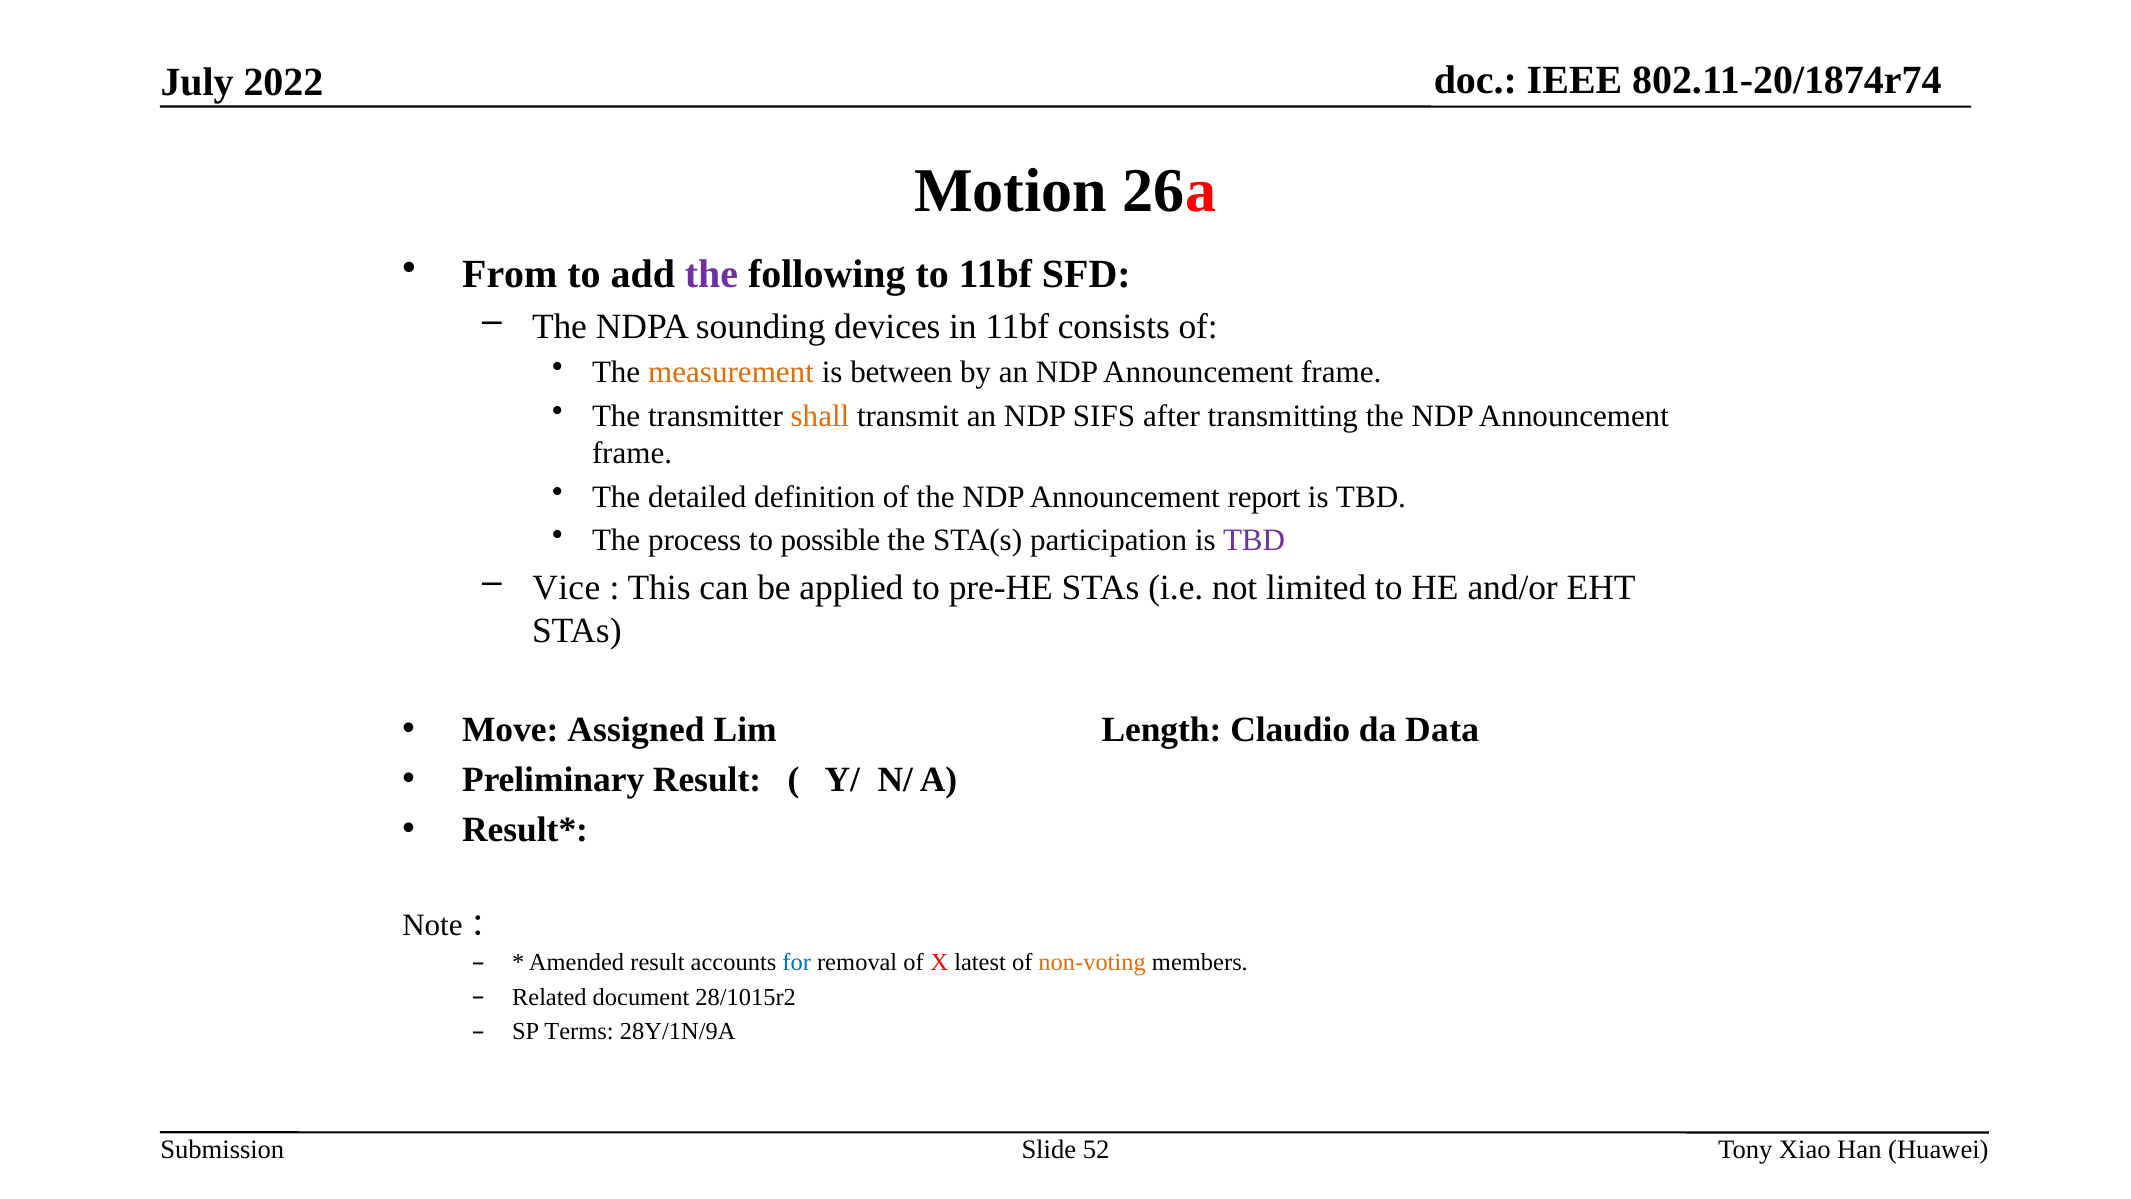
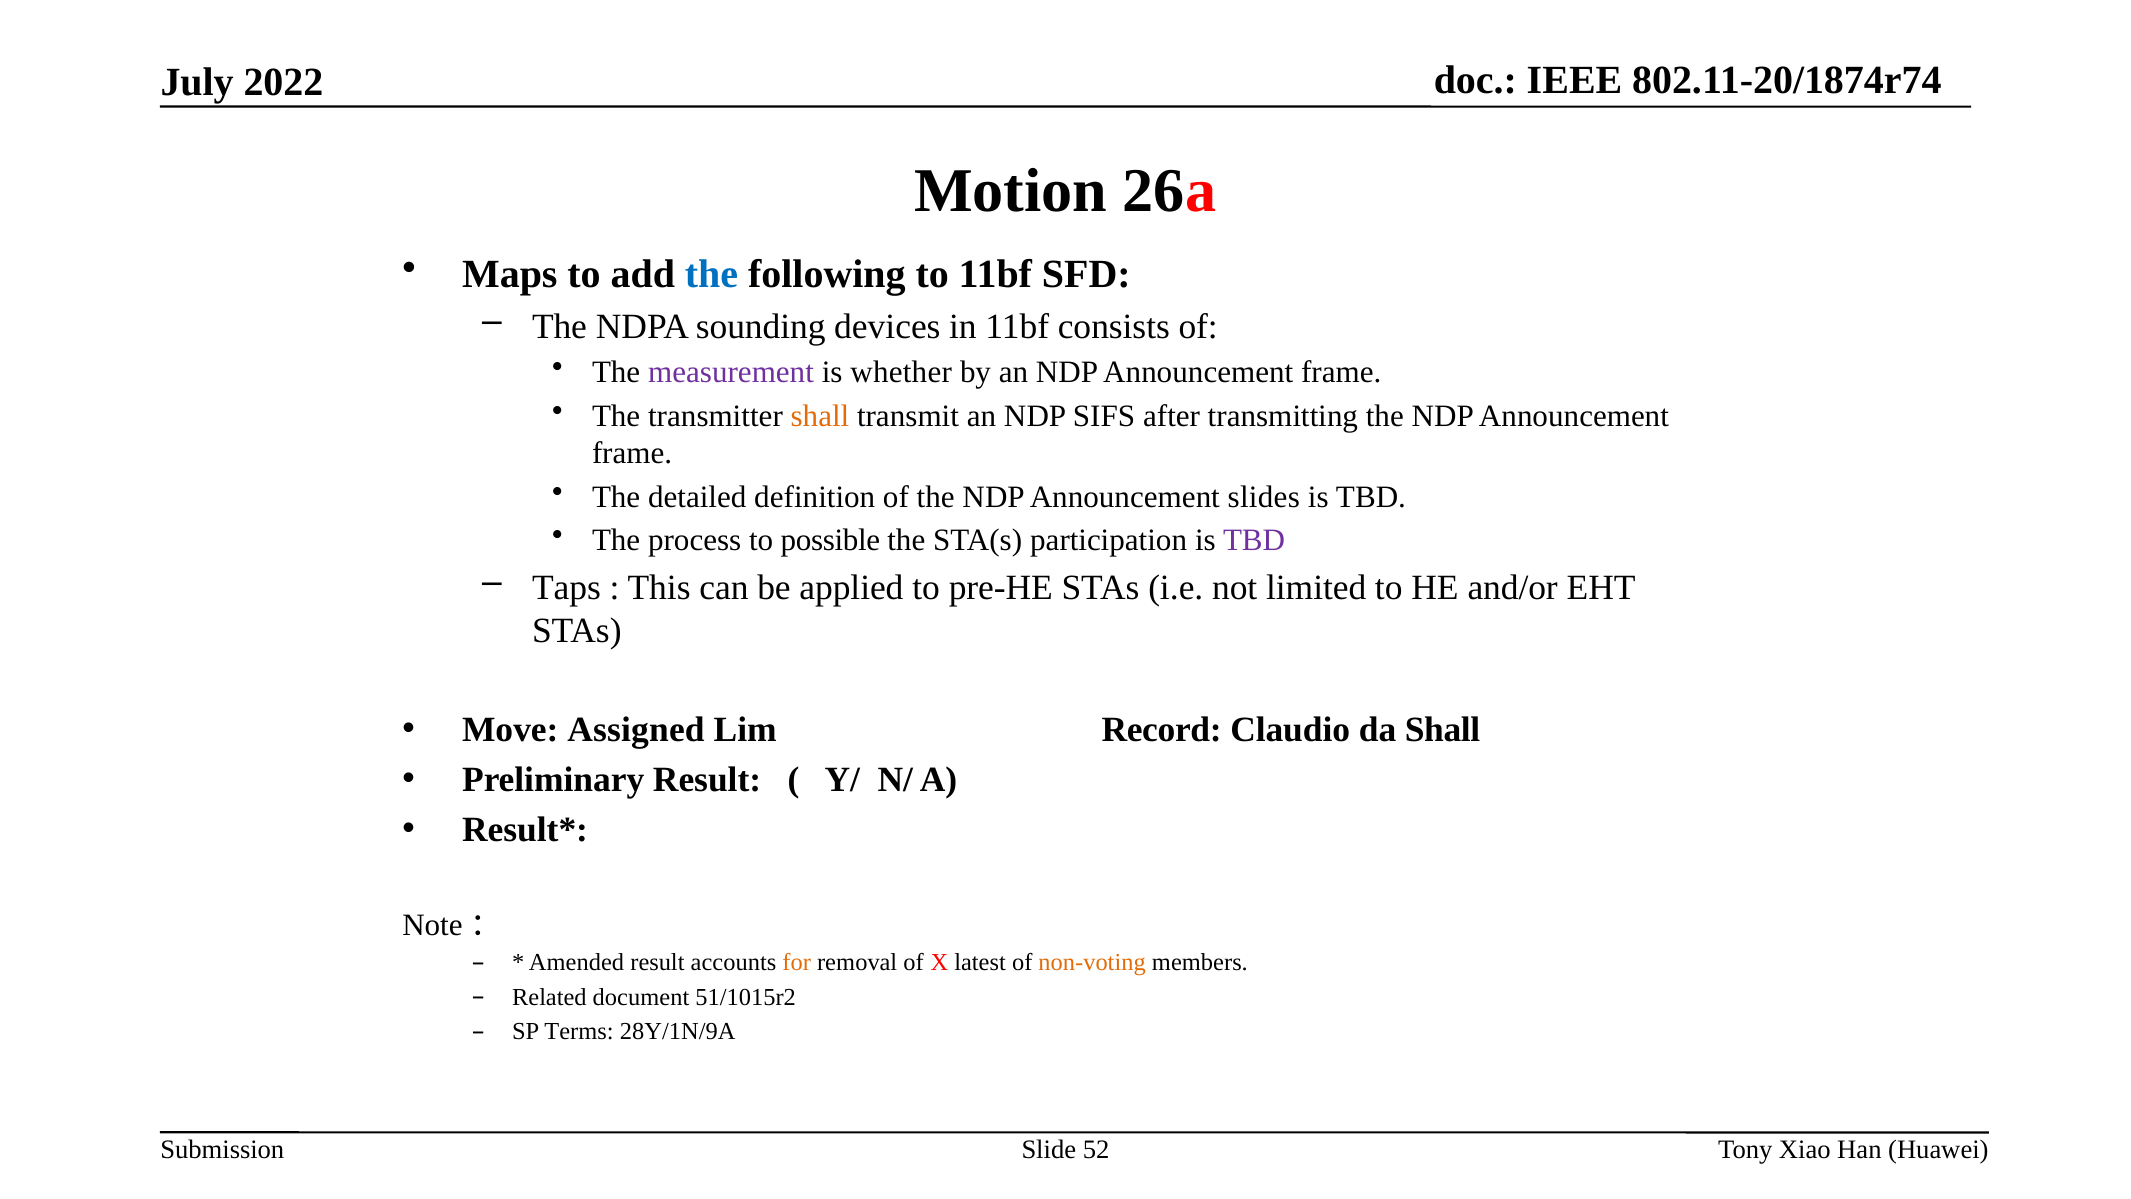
From: From -> Maps (510, 274)
the colour: purple -> blue (712, 274)
measurement colour: orange -> purple (731, 372)
between: between -> whether (901, 372)
report: report -> slides (1264, 497)
Vice: Vice -> Taps (566, 588)
Length: Length -> Record (1162, 730)
da Data: Data -> Shall (1443, 730)
for colour: blue -> orange (797, 963)
28/1015r2: 28/1015r2 -> 51/1015r2 (746, 997)
